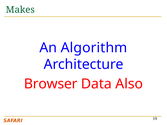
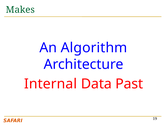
Browser: Browser -> Internal (51, 84)
Also: Also -> Past (129, 84)
